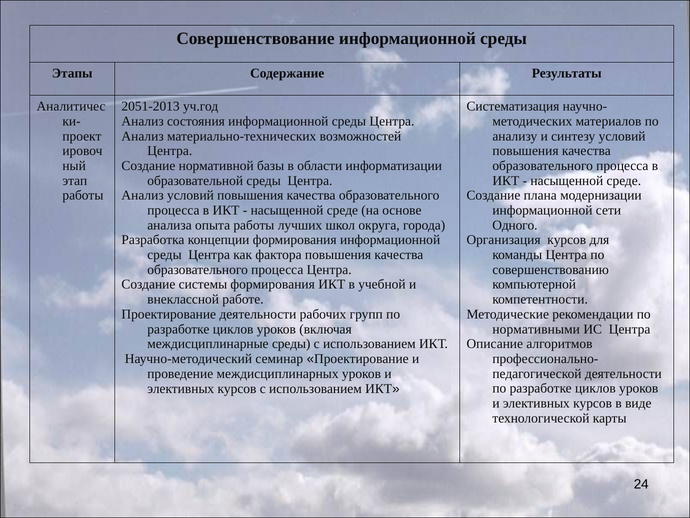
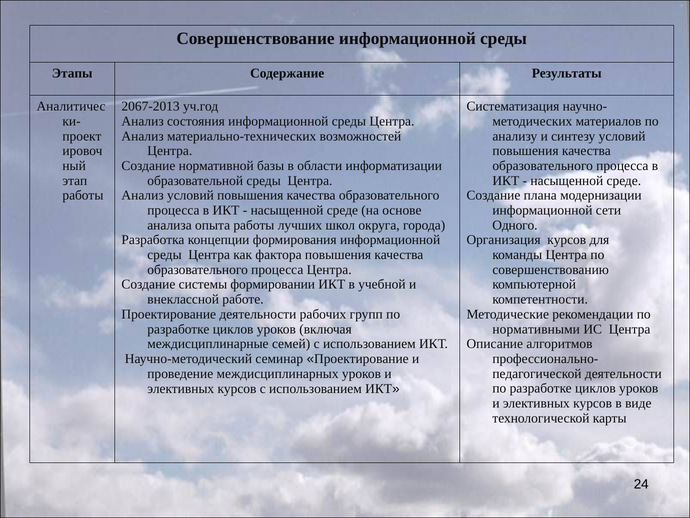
2051-2013: 2051-2013 -> 2067-2013 (151, 106)
системы формирования: формирования -> формировании (273, 284)
междисциплинарные среды: среды -> семей (291, 344)
